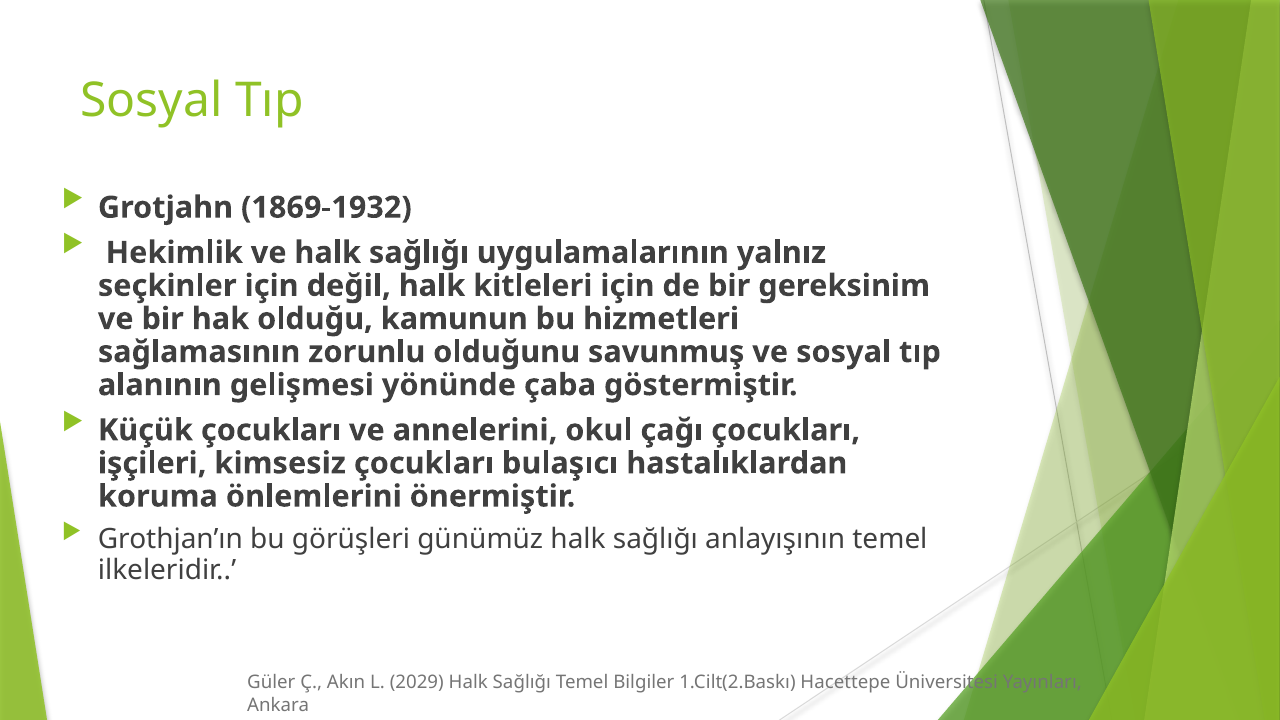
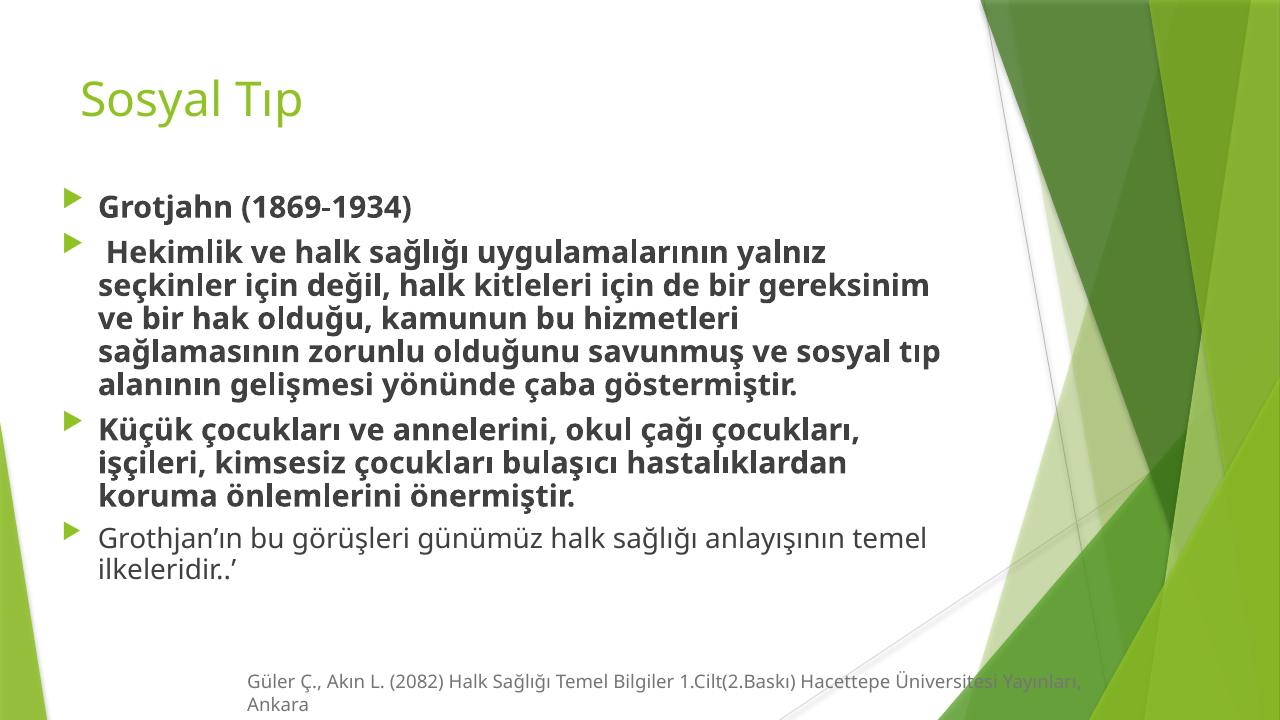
1869-1932: 1869-1932 -> 1869-1934 (326, 208)
2029: 2029 -> 2082 (417, 683)
